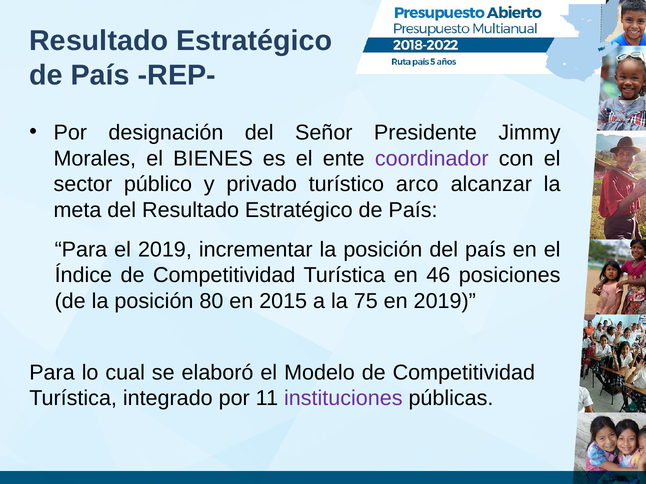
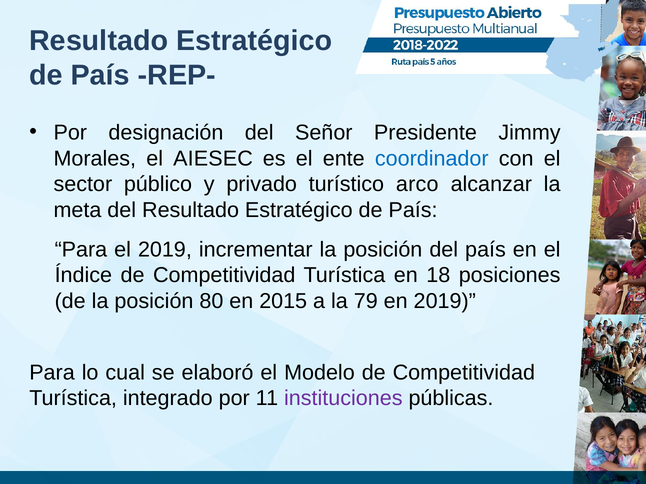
BIENES: BIENES -> AIESEC (213, 159)
coordinador colour: purple -> blue (432, 159)
46: 46 -> 18 (438, 276)
75: 75 -> 79 (366, 301)
